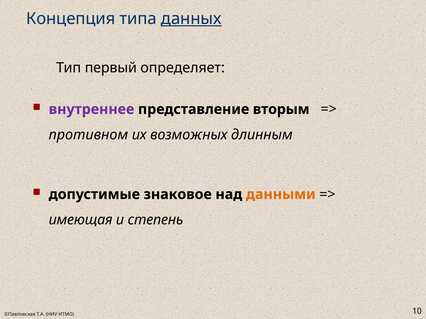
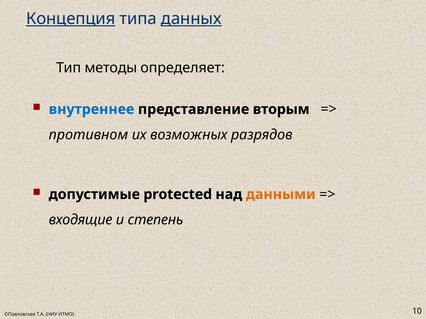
Концепция underline: none -> present (71, 19)
первый: первый -> методы (111, 68)
внутреннее colour: purple -> blue (91, 109)
длинным: длинным -> разрядов (262, 135)
знаковое: знаковое -> protected (178, 195)
имеющая: имеющая -> входящие (81, 220)
